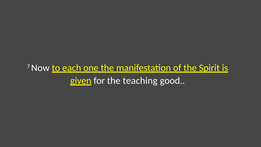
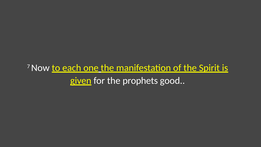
teaching: teaching -> prophets (140, 81)
